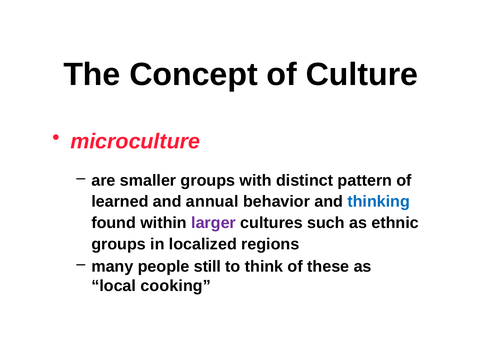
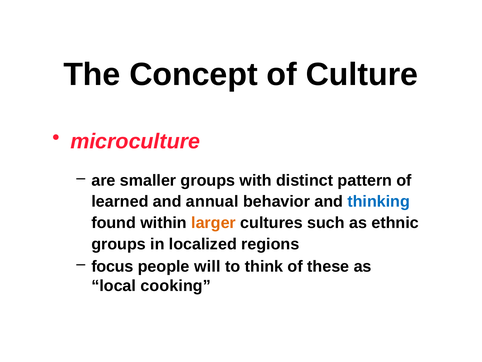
larger colour: purple -> orange (214, 223)
many: many -> focus (112, 266)
still: still -> will (207, 266)
